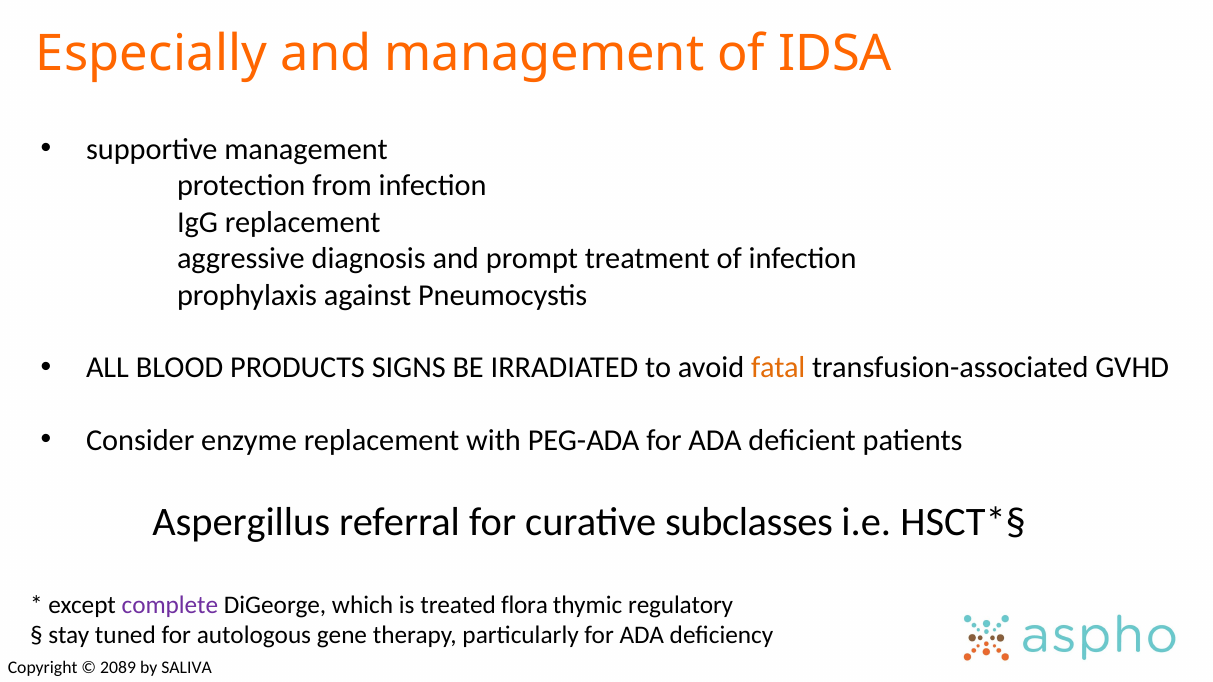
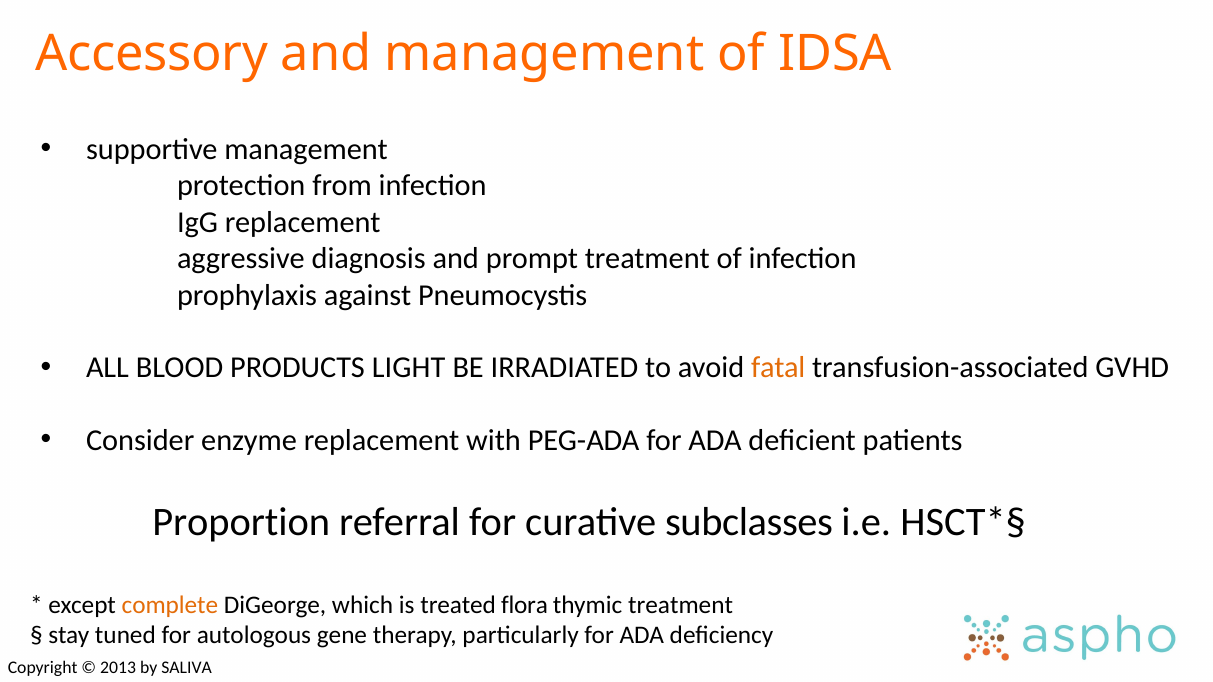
Especially: Especially -> Accessory (152, 53)
SIGNS: SIGNS -> LIGHT (409, 368)
Aspergillus: Aspergillus -> Proportion (241, 522)
complete colour: purple -> orange (170, 605)
thymic regulatory: regulatory -> treatment (681, 605)
2089: 2089 -> 2013 (118, 668)
